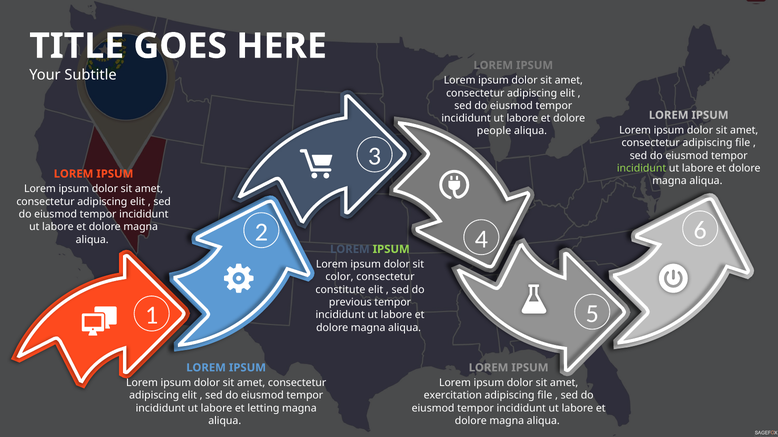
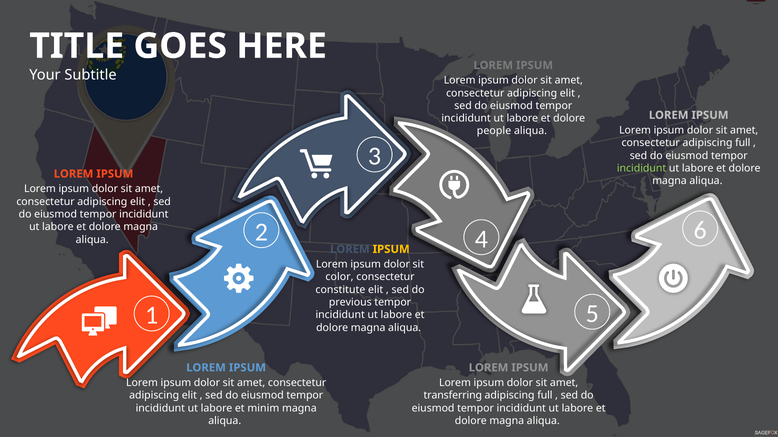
consectetur adipiscing file: file -> full (743, 143)
IPSUM colour: light green -> yellow (391, 250)
exercitation: exercitation -> transferring (453, 396)
file: file -> full (545, 396)
letting: letting -> minim (263, 409)
